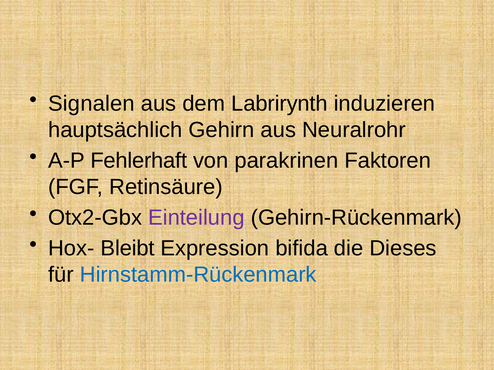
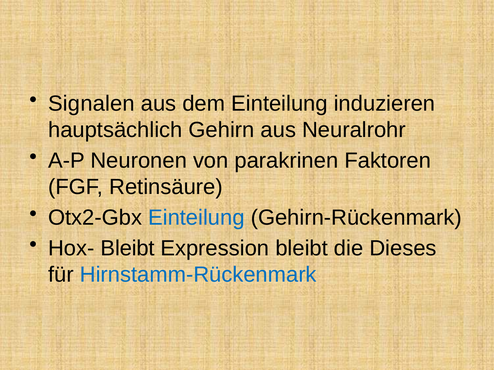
dem Labrirynth: Labrirynth -> Einteilung (279, 104)
Fehlerhaft: Fehlerhaft -> Neuronen (139, 161)
Einteilung colour: purple -> blue (196, 218)
Expression bifida: bifida -> bleibt (302, 249)
